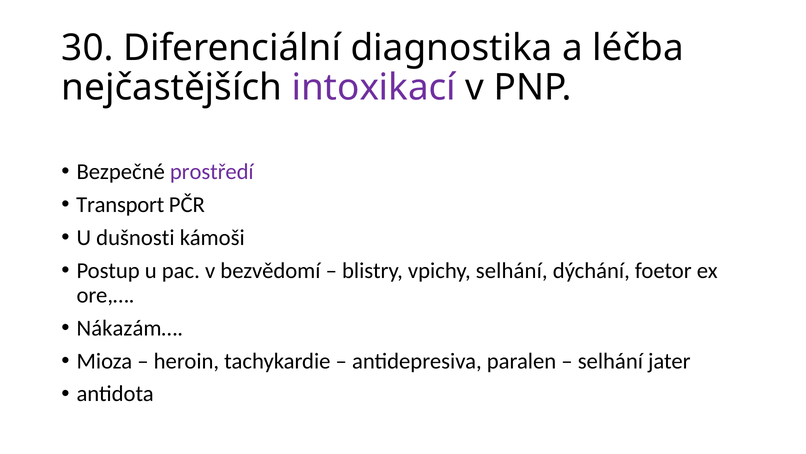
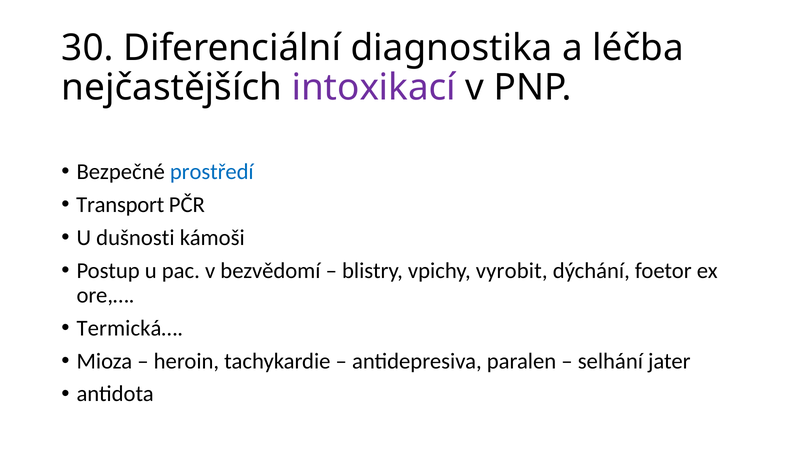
prostředí colour: purple -> blue (212, 171)
vpichy selhání: selhání -> vyrobit (512, 270)
Nákazám…: Nákazám… -> Termická… (130, 328)
